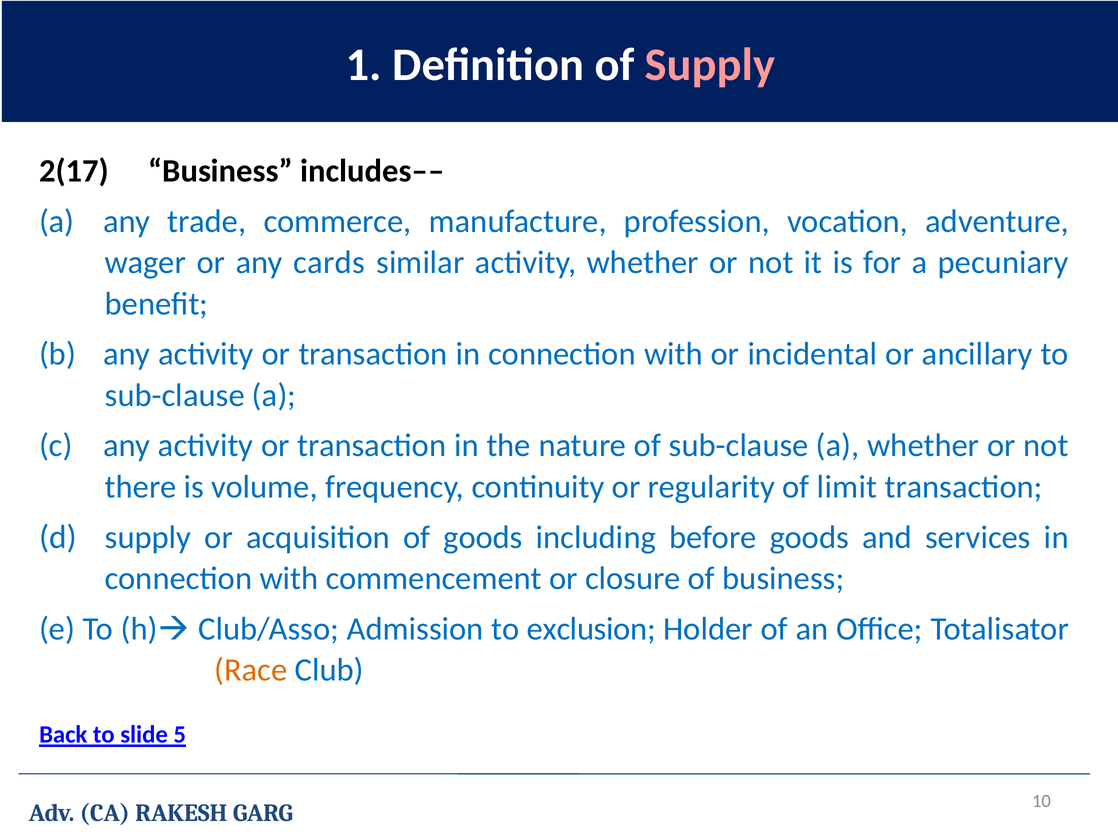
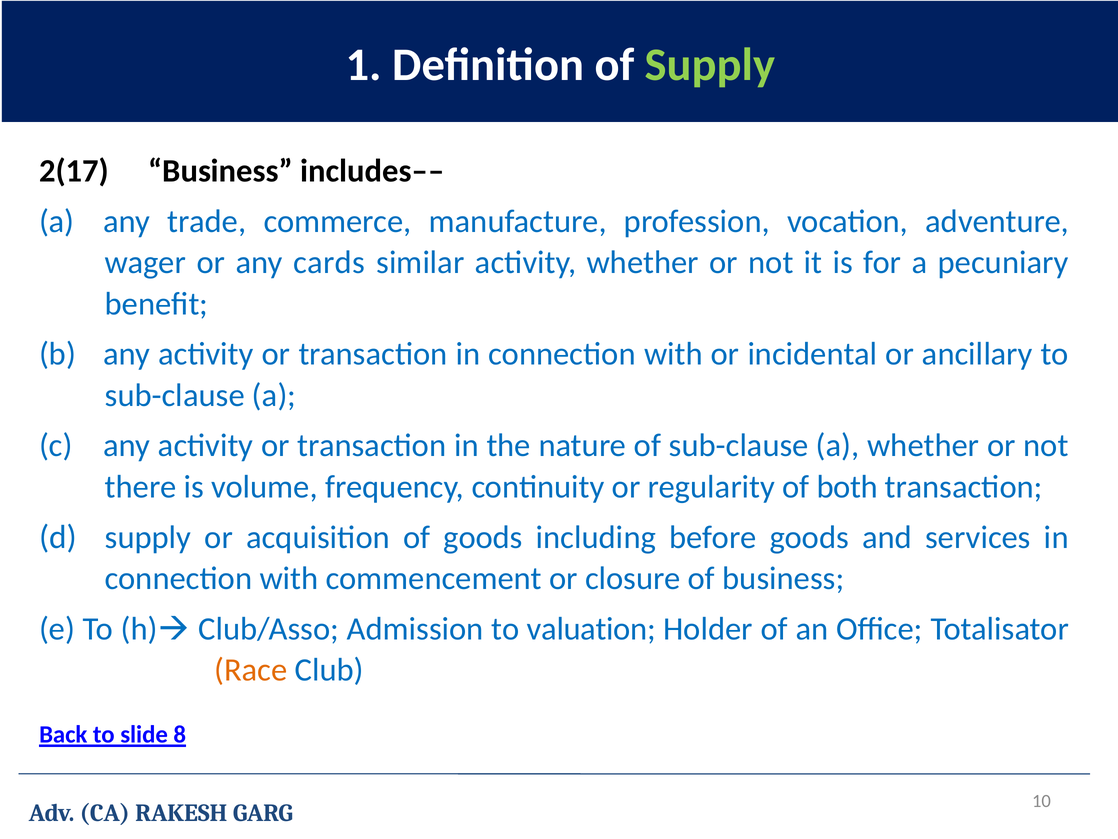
Supply colour: pink -> light green (710, 65)
limit: limit -> both (847, 487)
exclusion: exclusion -> valuation (591, 628)
5: 5 -> 8 (180, 734)
